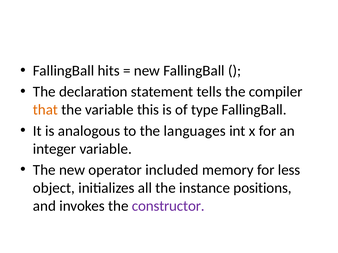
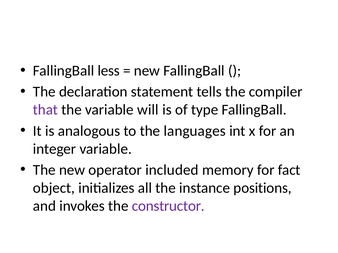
hits: hits -> less (109, 71)
that colour: orange -> purple (45, 110)
this: this -> will (148, 110)
less: less -> fact (289, 170)
